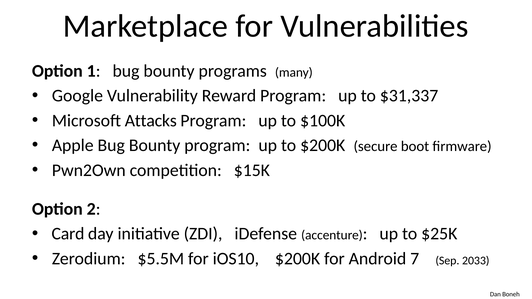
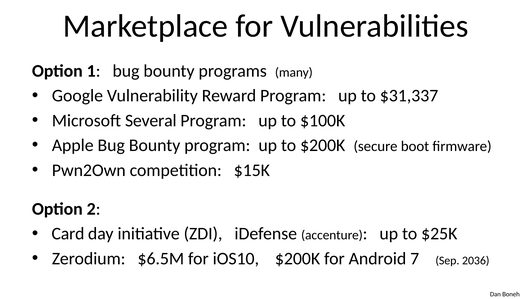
Attacks: Attacks -> Several (151, 121)
$5.5M: $5.5M -> $6.5M (161, 259)
2033: 2033 -> 2036 (476, 261)
